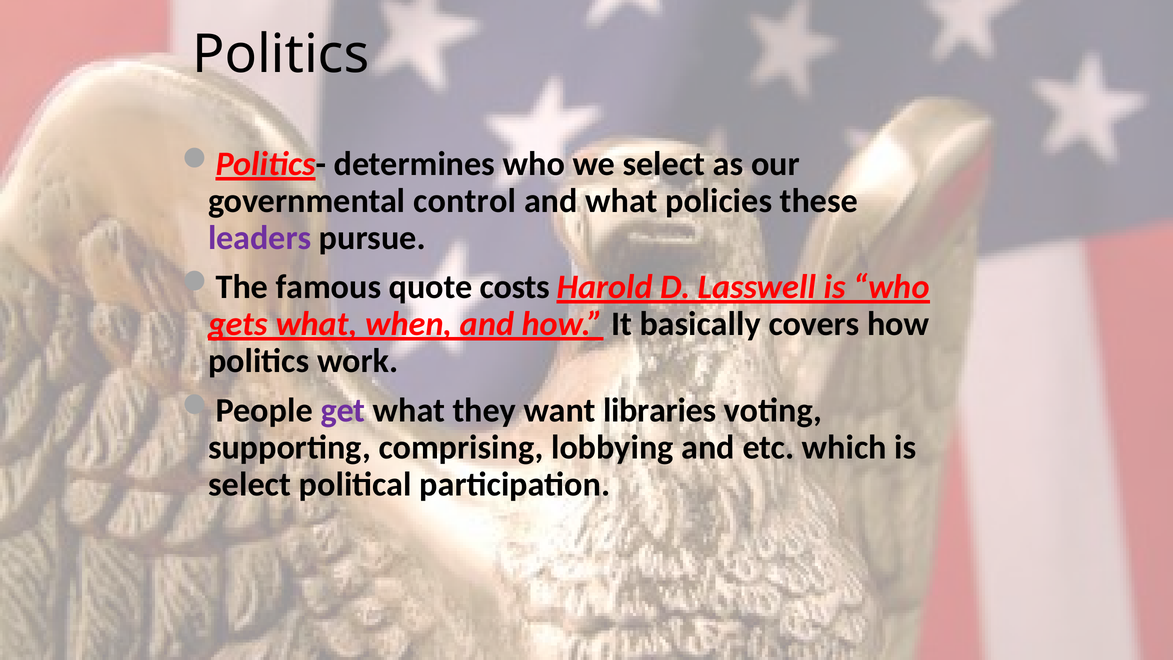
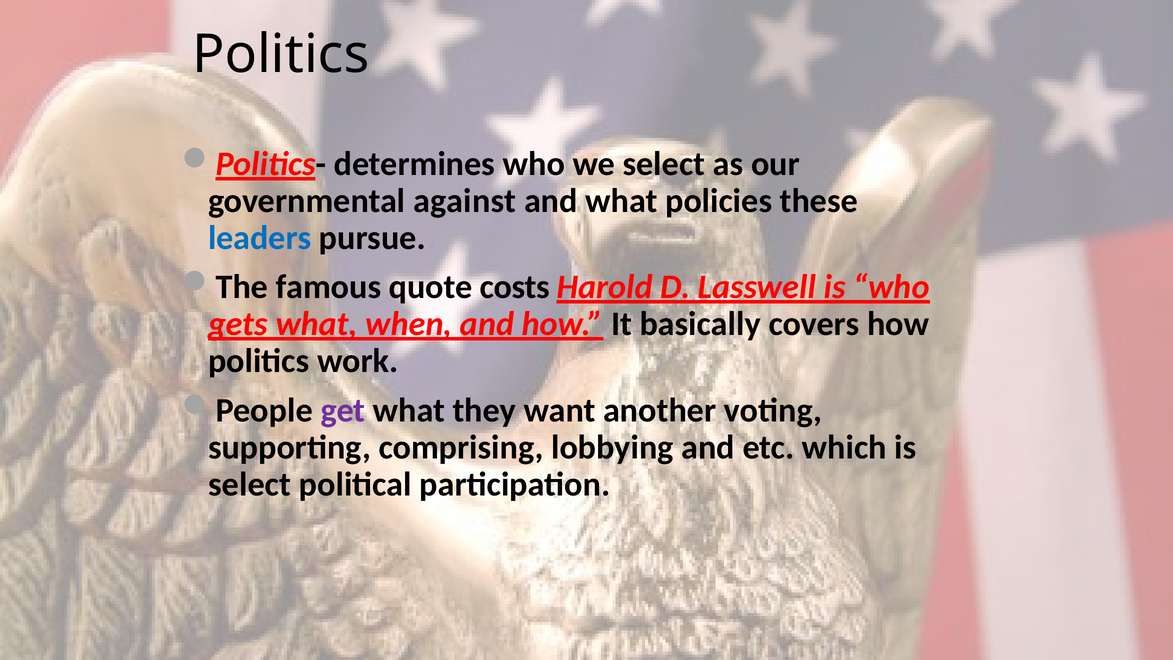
control: control -> against (465, 201)
leaders colour: purple -> blue (260, 238)
libraries: libraries -> another (660, 410)
